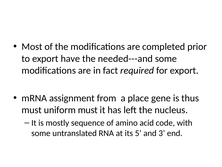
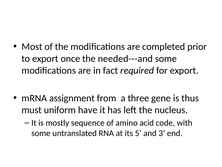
have: have -> once (70, 58)
place: place -> three (138, 98)
uniform must: must -> have (88, 110)
